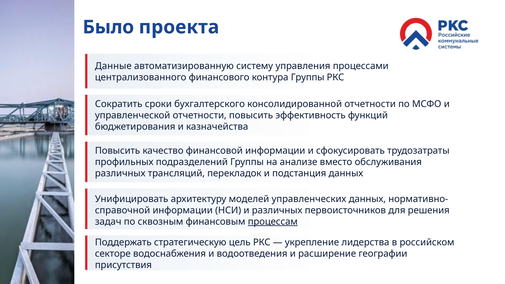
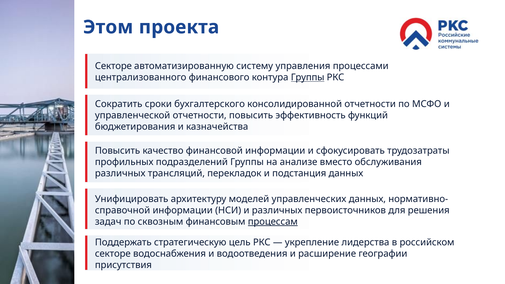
Было: Было -> Этом (108, 27)
Данные: Данные -> Секторе (113, 66)
Группы underline: none -> present (308, 77)
